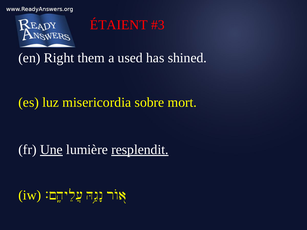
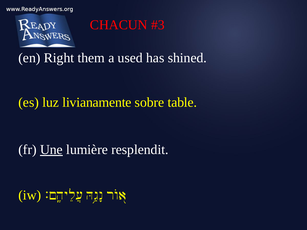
ÉTAIENT: ÉTAIENT -> CHACUN (119, 25)
misericordia: misericordia -> livianamente (97, 102)
mort: mort -> table (182, 102)
resplendit underline: present -> none (140, 150)
